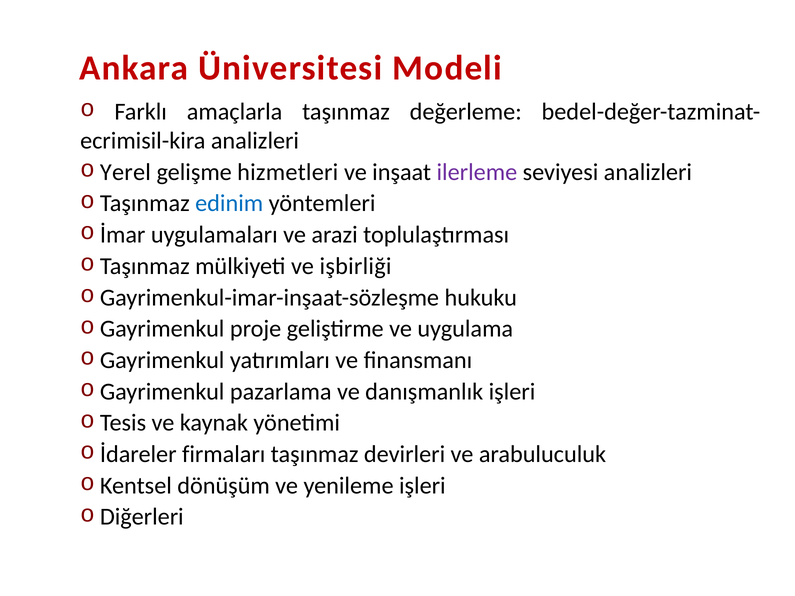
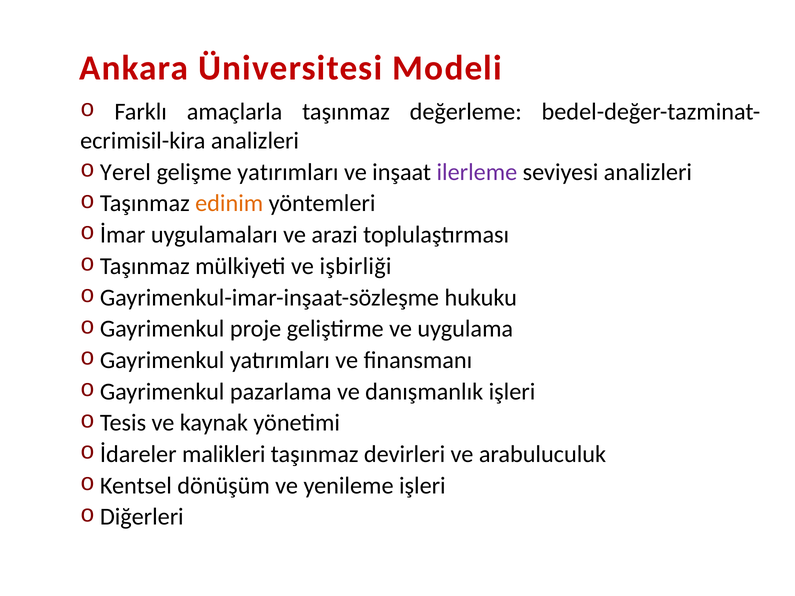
gelişme hizmetleri: hizmetleri -> yatırımları (288, 172)
edinim colour: blue -> orange (229, 204)
firmaları: firmaları -> malikleri (224, 454)
